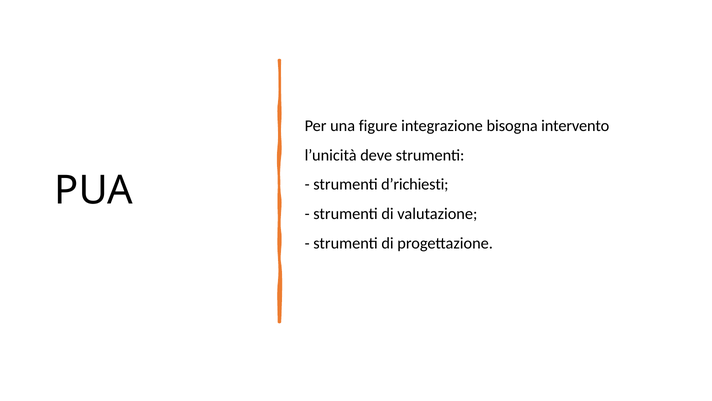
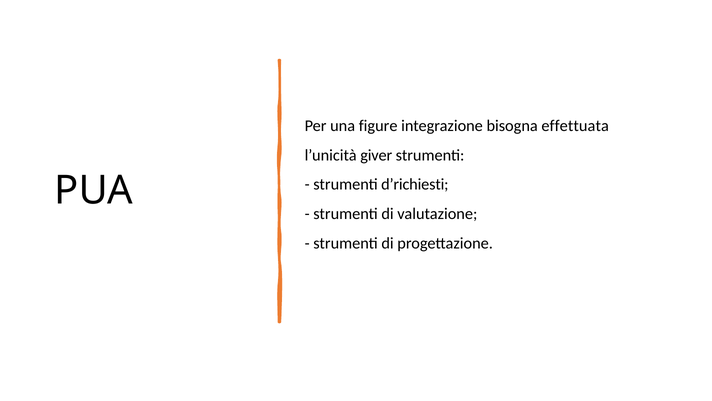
intervento: intervento -> effettuata (575, 126)
deve: deve -> giver (376, 155)
